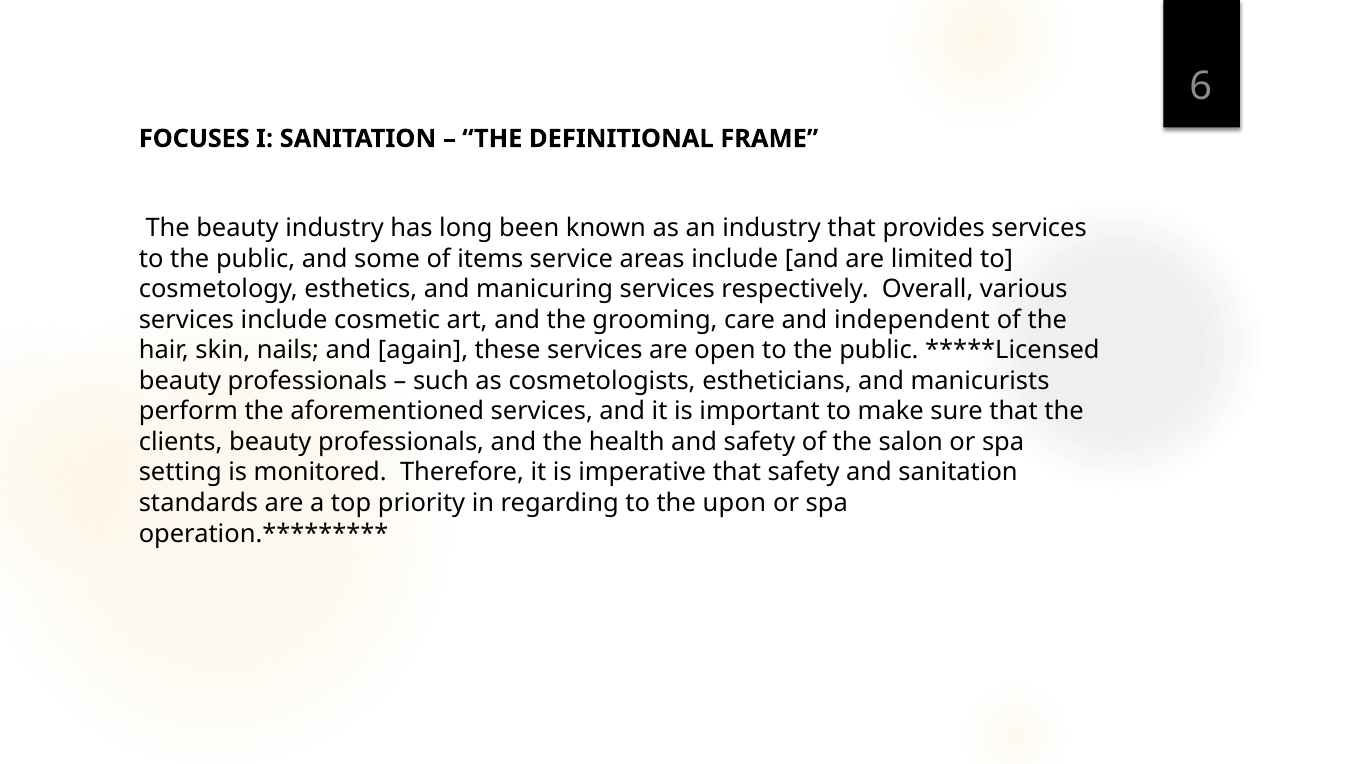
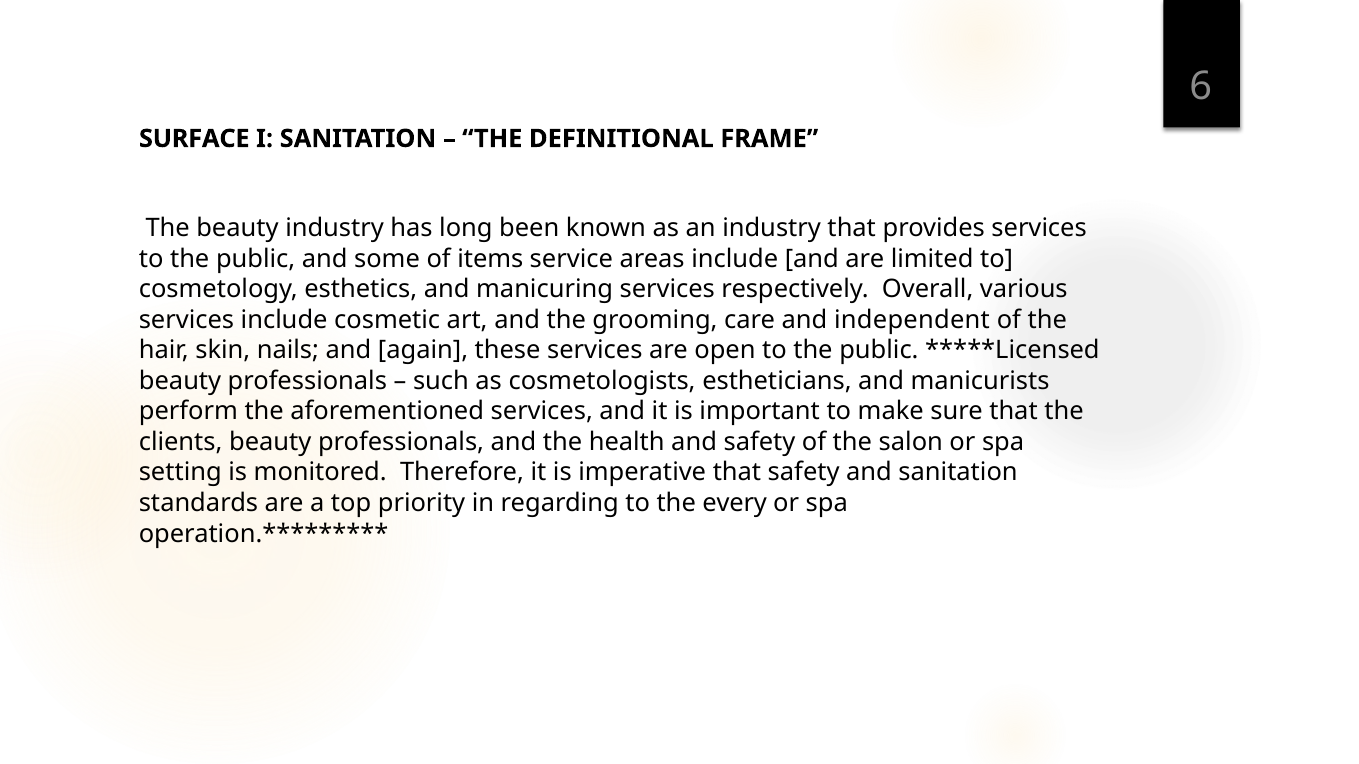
FOCUSES: FOCUSES -> SURFACE (194, 139)
upon: upon -> every (735, 503)
